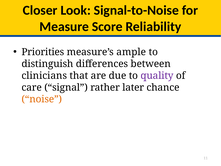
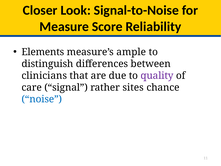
Priorities: Priorities -> Elements (43, 52)
later: later -> sites (133, 87)
noise colour: orange -> blue (42, 99)
